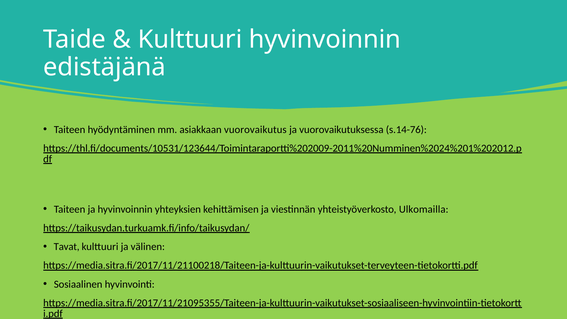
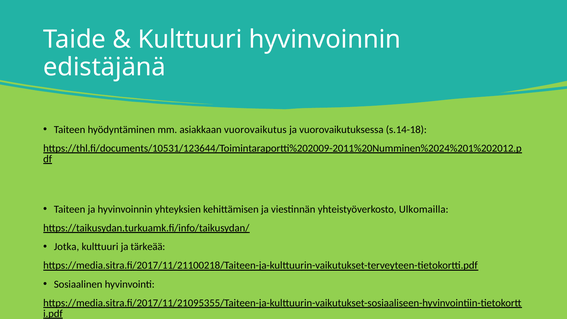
s.14-76: s.14-76 -> s.14-18 (406, 130)
Tavat: Tavat -> Jotka (67, 247)
välinen: välinen -> tärkeää (148, 247)
